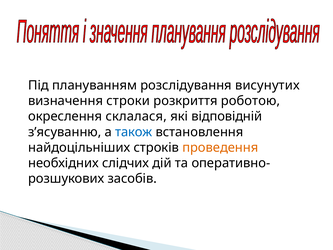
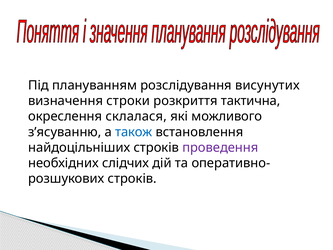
роботою: роботою -> тактична (251, 101)
відповідній: відповідній -> можливого (227, 116)
проведення colour: orange -> purple (220, 147)
засобів: засобів -> строків (132, 179)
